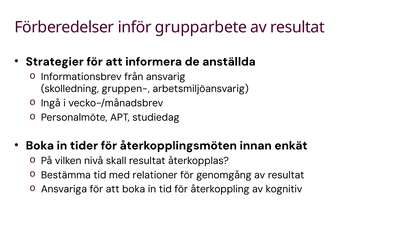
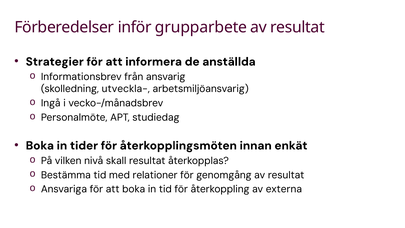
gruppen-: gruppen- -> utveckla- (126, 89)
kognitiv: kognitiv -> externa (284, 189)
